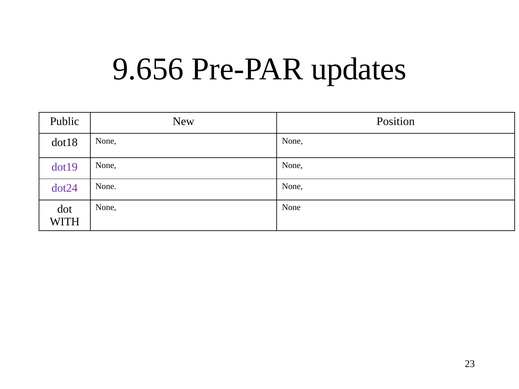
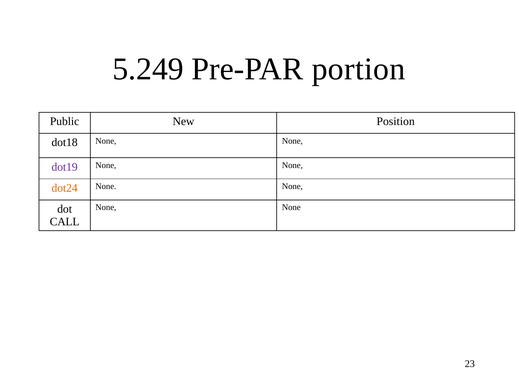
9.656: 9.656 -> 5.249 (148, 69)
updates: updates -> portion (359, 69)
dot24 colour: purple -> orange (65, 188)
WITH: WITH -> CALL (65, 222)
